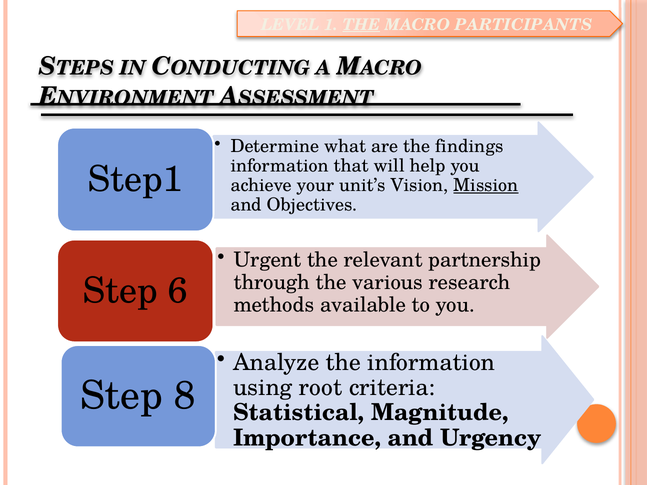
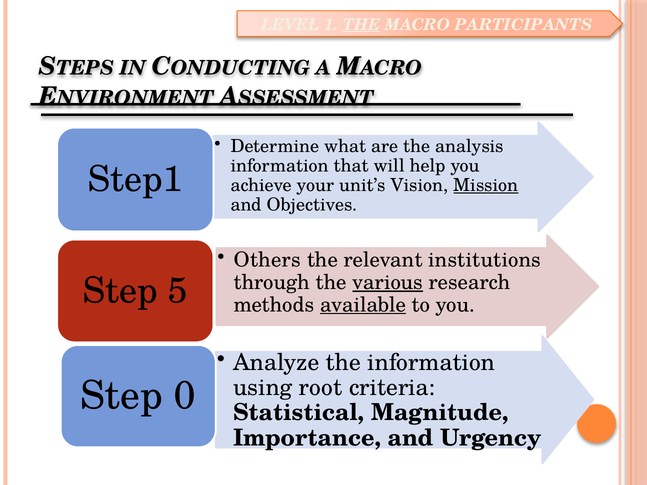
findings: findings -> analysis (470, 146)
Urgent: Urgent -> Others (267, 260)
partnership: partnership -> institutions (485, 260)
various underline: none -> present (388, 283)
6: 6 -> 5 (178, 291)
available underline: none -> present (363, 305)
8: 8 -> 0 (185, 396)
